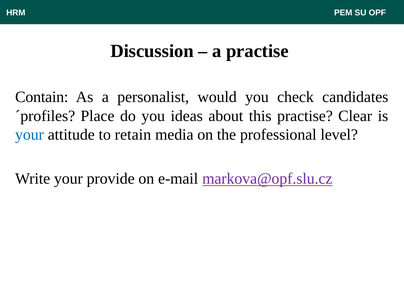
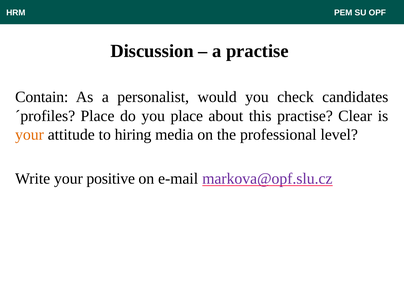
you ideas: ideas -> place (187, 116)
your colour: blue -> orange (30, 135)
retain: retain -> hiring (133, 135)
provide: provide -> positive (111, 179)
